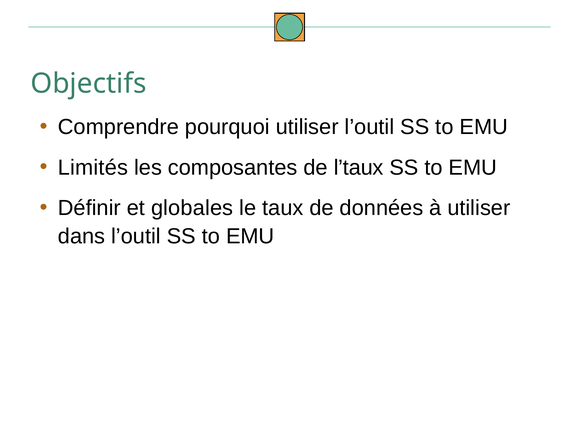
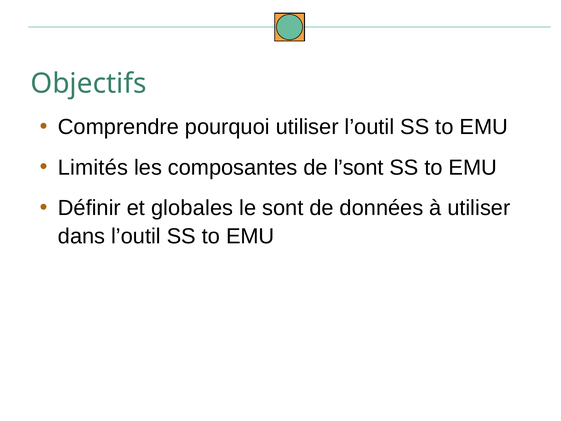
l’taux: l’taux -> l’sont (359, 167)
taux: taux -> sont (283, 208)
